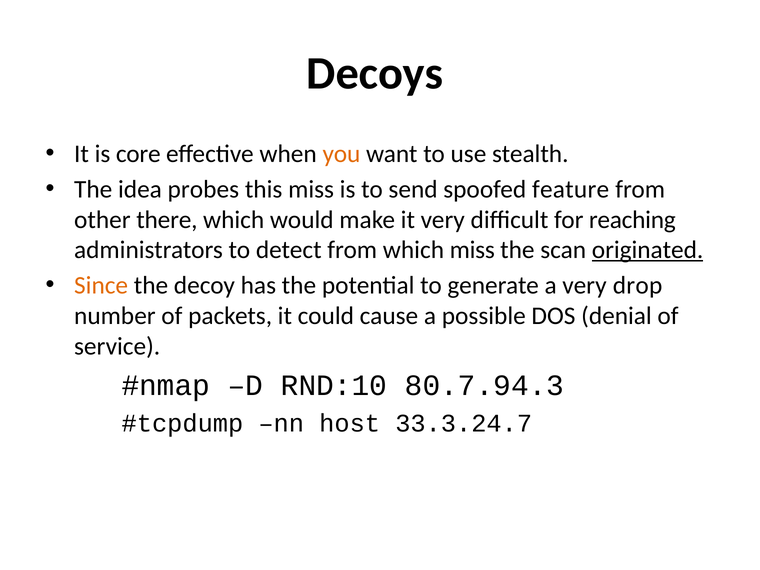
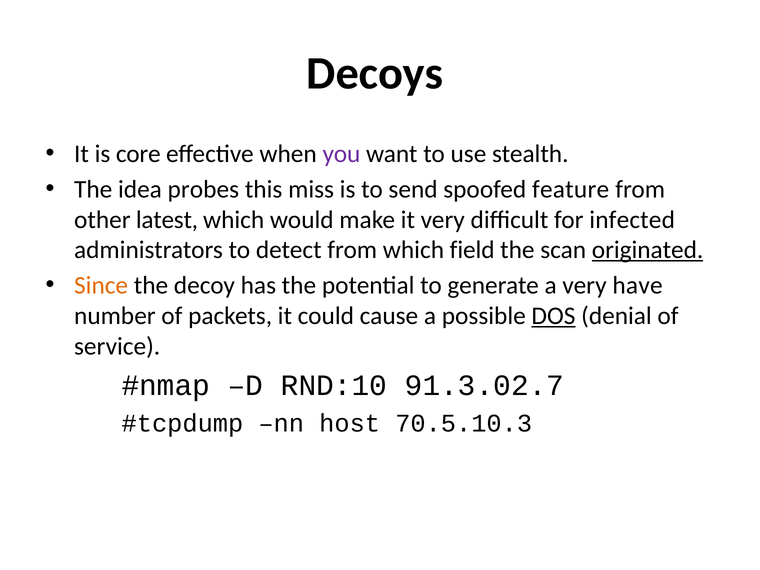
you colour: orange -> purple (341, 154)
there: there -> latest (167, 220)
reaching: reaching -> infected (632, 220)
which miss: miss -> field (472, 250)
drop: drop -> have (638, 285)
DOS underline: none -> present (553, 316)
80.7.94.3: 80.7.94.3 -> 91.3.02.7 (485, 385)
33.3.24.7: 33.3.24.7 -> 70.5.10.3 (464, 423)
